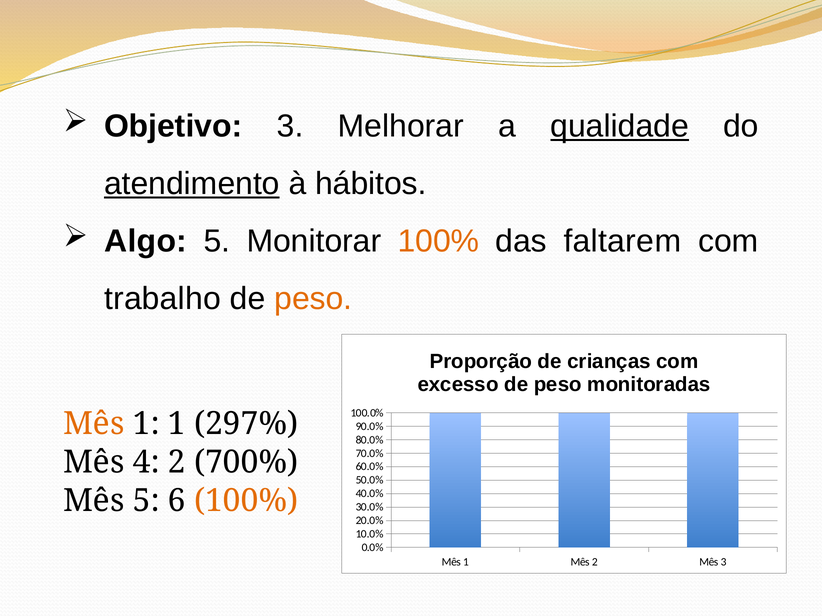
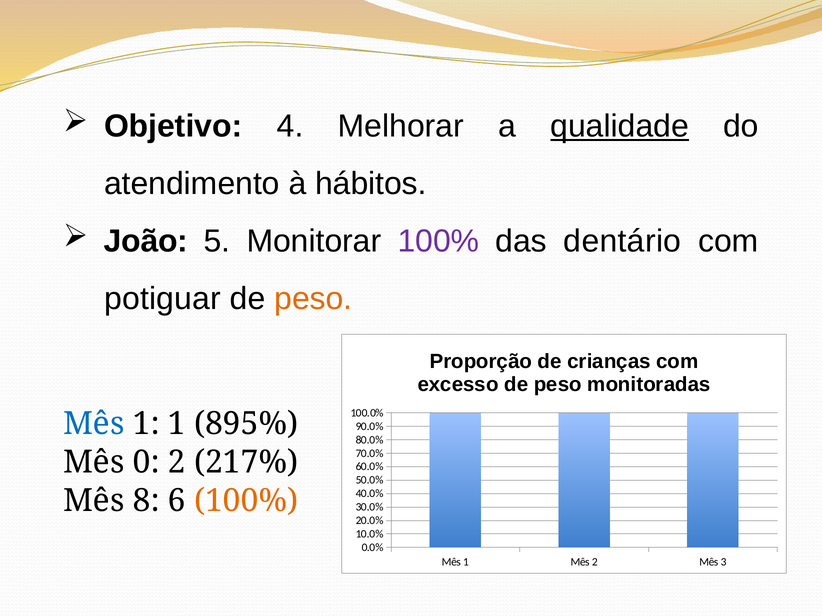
Objetivo 3: 3 -> 4 (290, 126)
atendimento underline: present -> none (192, 184)
Algo: Algo -> João (146, 241)
100% colour: orange -> purple (438, 241)
faltarem: faltarem -> dentário (622, 241)
trabalho: trabalho -> potiguar (163, 299)
Mês colour: orange -> blue (94, 424)
297%: 297% -> 895% (246, 424)
4: 4 -> 0 (146, 463)
700%: 700% -> 217% (246, 463)
Mês 5: 5 -> 8 (146, 501)
